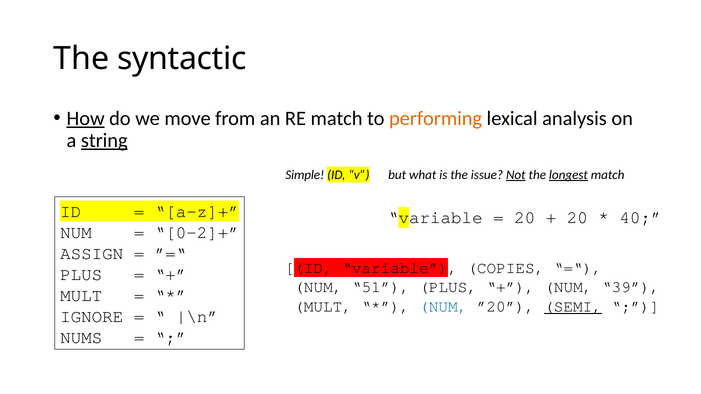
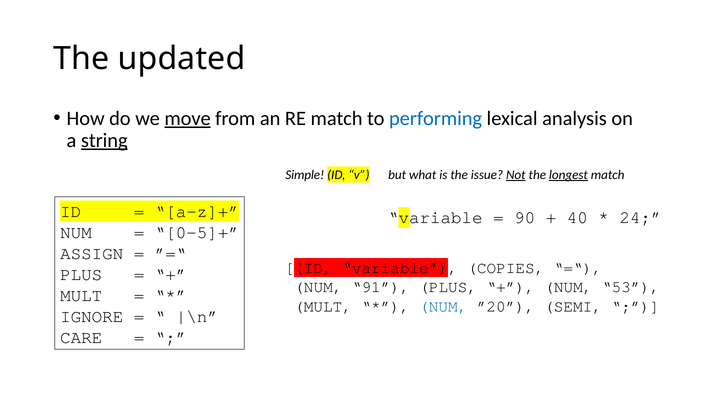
syntactic: syntactic -> updated (182, 59)
How underline: present -> none (86, 119)
move underline: none -> present (188, 119)
performing colour: orange -> blue (436, 119)
20: 20 -> 90 (525, 218)
20: 20 -> 40 (577, 218)
40: 40 -> 24 (640, 218)
0-2]+: 0-2]+ -> 0-5]+ (197, 232)
51: 51 -> 91 (381, 287)
39: 39 -> 53 (631, 287)
SEMI underline: present -> none (573, 307)
NUMS: NUMS -> CARE (81, 338)
